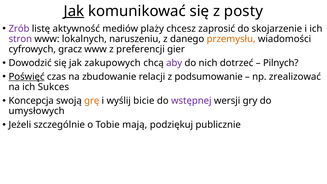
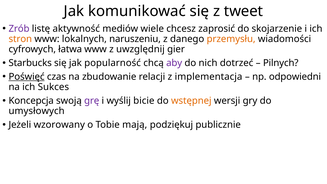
Jak underline: present -> none (74, 11)
posty: posty -> tweet (244, 11)
plaży: plaży -> wiele (152, 29)
stron colour: purple -> orange (20, 39)
gracz: gracz -> łatwa (70, 49)
preferencji: preferencji -> uwzględnij (140, 49)
Dowodzić: Dowodzić -> Starbucks (30, 63)
zakupowych: zakupowych -> popularność (113, 63)
podsumowanie: podsumowanie -> implementacja (209, 77)
zrealizować: zrealizować -> odpowiedni (295, 77)
grę colour: orange -> purple (92, 101)
wstępnej colour: purple -> orange (191, 101)
szczególnie: szczególnie -> wzorowany (59, 125)
